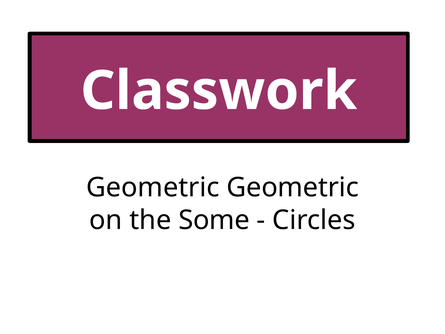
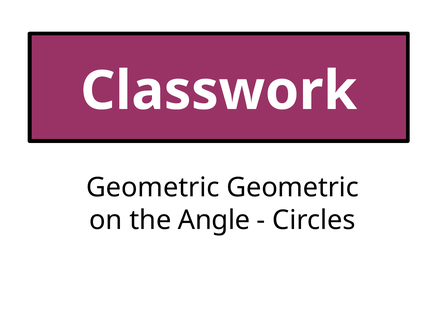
Some: Some -> Angle (214, 220)
